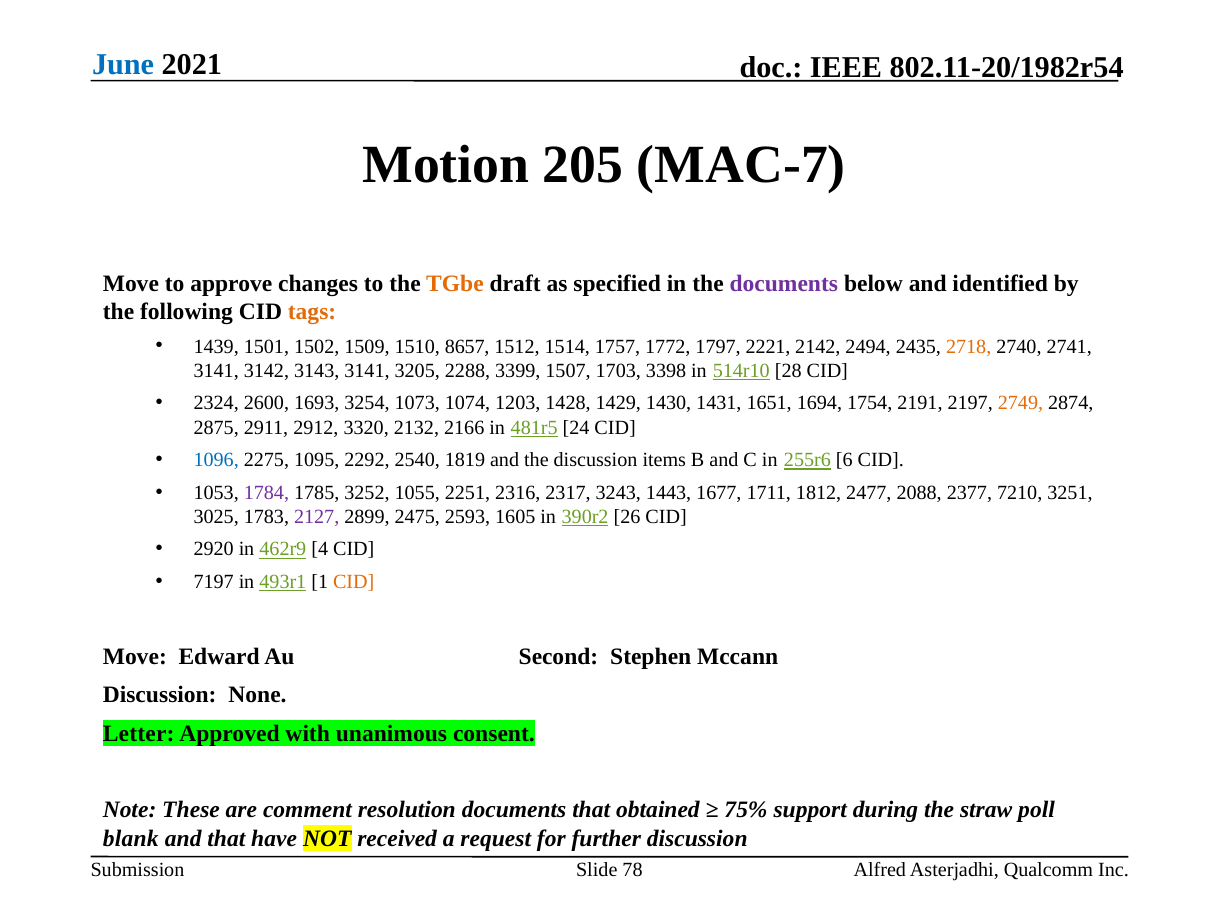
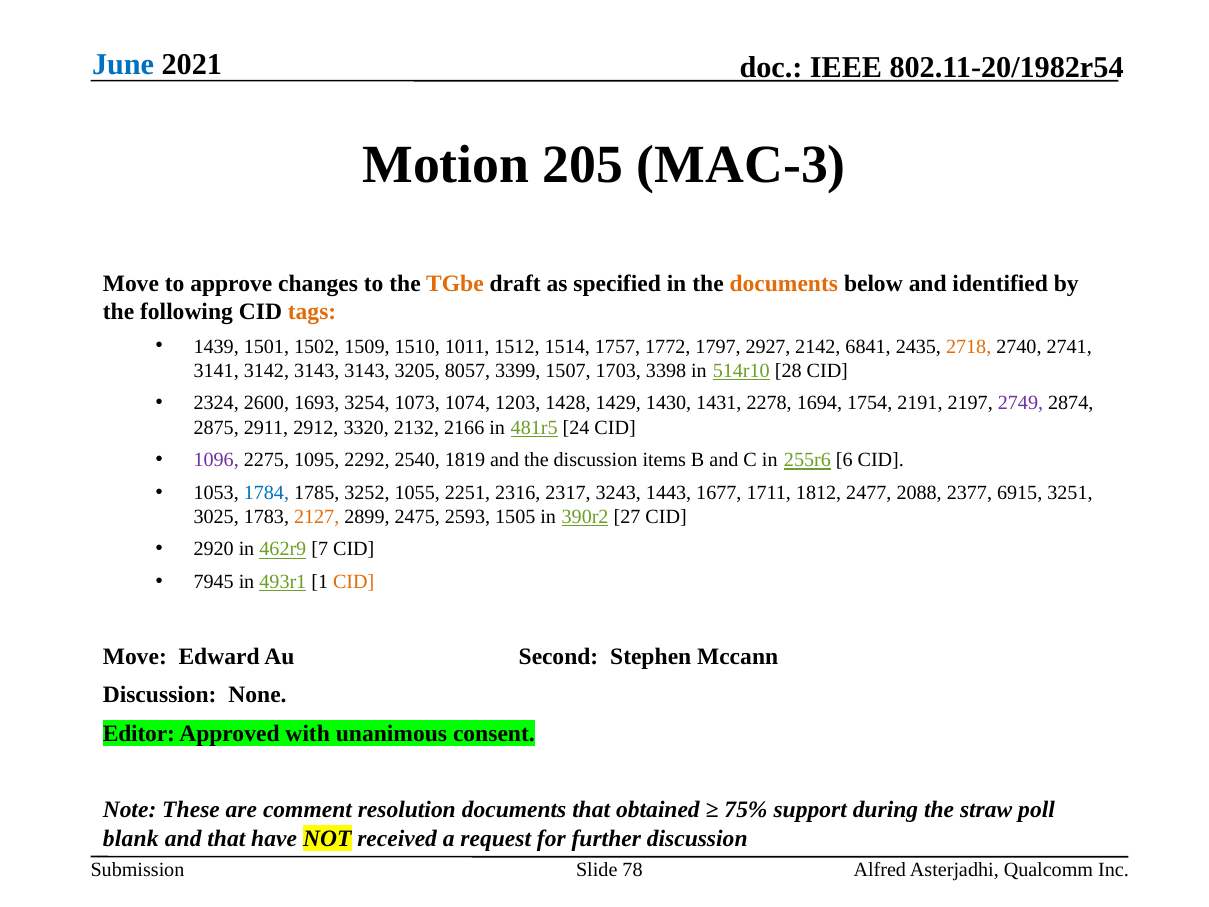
MAC-7: MAC-7 -> MAC-3 (741, 165)
documents colour: purple -> orange (784, 284)
8657: 8657 -> 1011 (467, 346)
2221: 2221 -> 2927 (768, 346)
2494: 2494 -> 6841 (868, 346)
3143 3141: 3141 -> 3143 (367, 371)
2288: 2288 -> 8057 (468, 371)
1651: 1651 -> 2278 (769, 403)
2749 colour: orange -> purple (1020, 403)
1096 colour: blue -> purple (216, 460)
1784 colour: purple -> blue (266, 492)
7210: 7210 -> 6915 (1020, 492)
2127 colour: purple -> orange (317, 517)
1605: 1605 -> 1505 (515, 517)
26: 26 -> 27 (627, 517)
4: 4 -> 7 (320, 549)
7197: 7197 -> 7945 (214, 582)
Letter: Letter -> Editor (139, 733)
